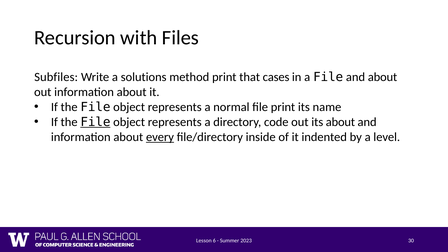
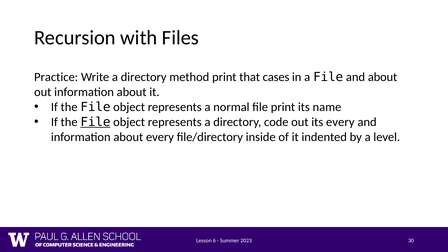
Subfiles: Subfiles -> Practice (56, 77)
Write a solutions: solutions -> directory (144, 77)
its about: about -> every (340, 122)
every underline: present -> none (160, 137)
